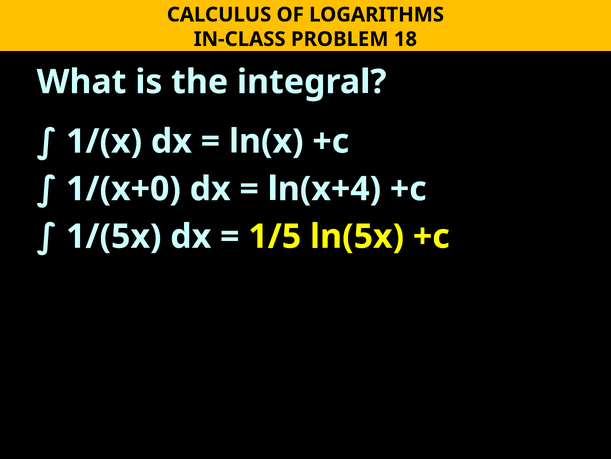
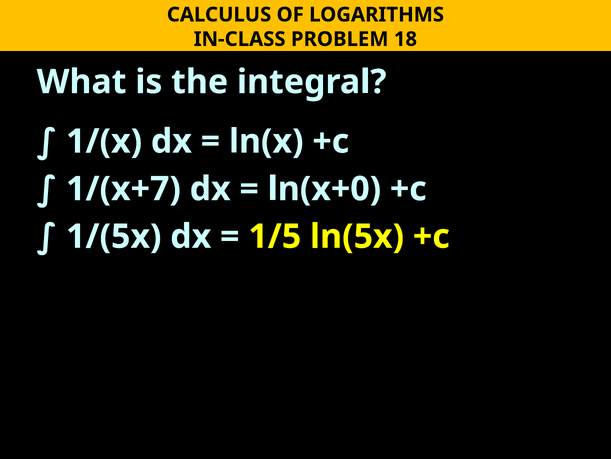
1/(x+0: 1/(x+0 -> 1/(x+7 (123, 189)
ln(x+4: ln(x+4 -> ln(x+0 (324, 189)
